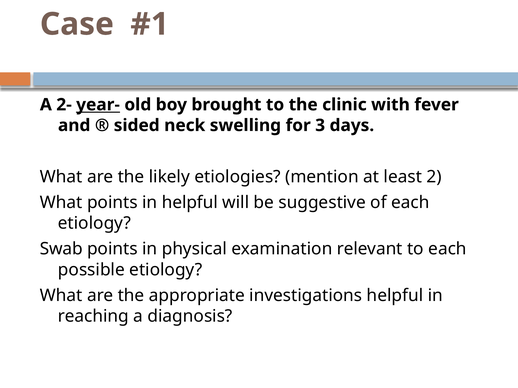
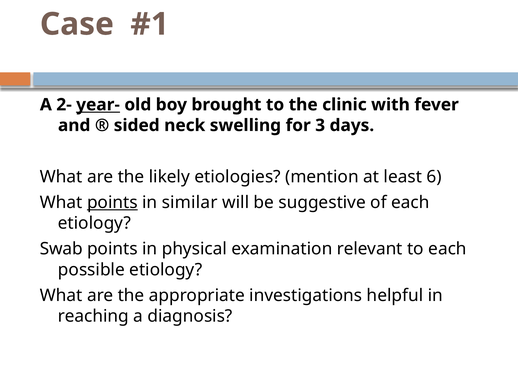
2: 2 -> 6 (434, 177)
points underline: none -> present (112, 203)
in helpful: helpful -> similar (190, 203)
